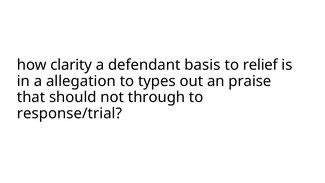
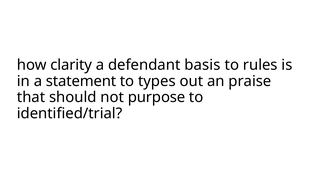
relief: relief -> rules (260, 65)
allegation: allegation -> statement (81, 81)
through: through -> purpose (157, 97)
response/trial: response/trial -> identified/trial (70, 113)
